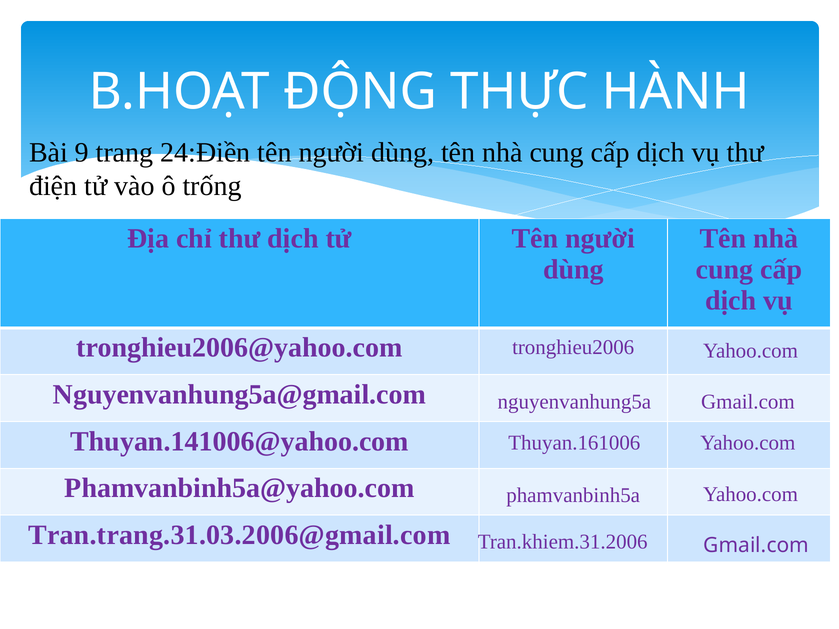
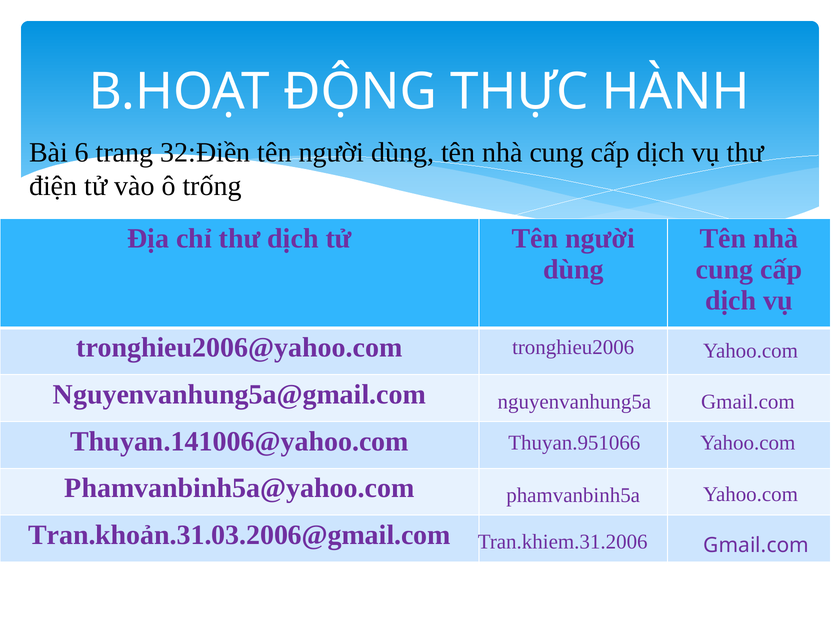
9: 9 -> 6 (82, 153)
24:Điền: 24:Điền -> 32:Điền (205, 153)
Thuyan.161006: Thuyan.161006 -> Thuyan.951066 (574, 443)
Tran.trang.31.03.2006@gmail.com: Tran.trang.31.03.2006@gmail.com -> Tran.khoản.31.03.2006@gmail.com (239, 535)
